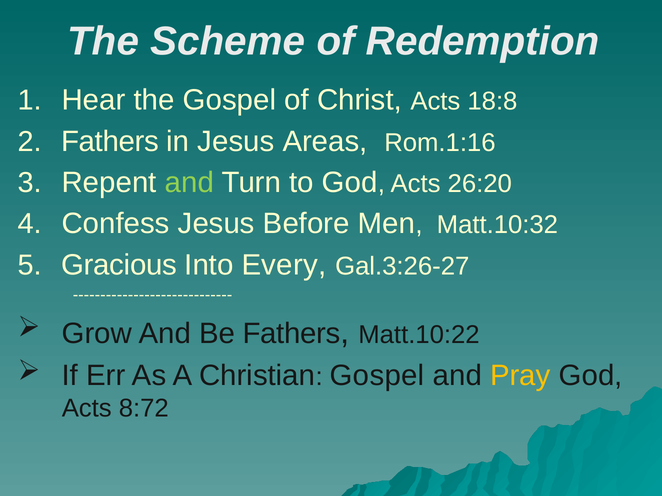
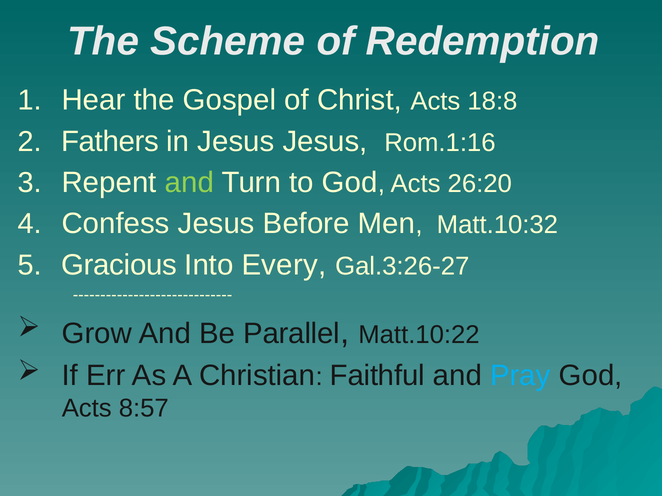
Jesus Areas: Areas -> Jesus (325, 142)
Be Fathers: Fathers -> Parallel (292, 334)
Gospel: Gospel -> Faithful (377, 376)
Pray colour: yellow -> light blue (520, 376)
8:72: 8:72 -> 8:57 (144, 409)
